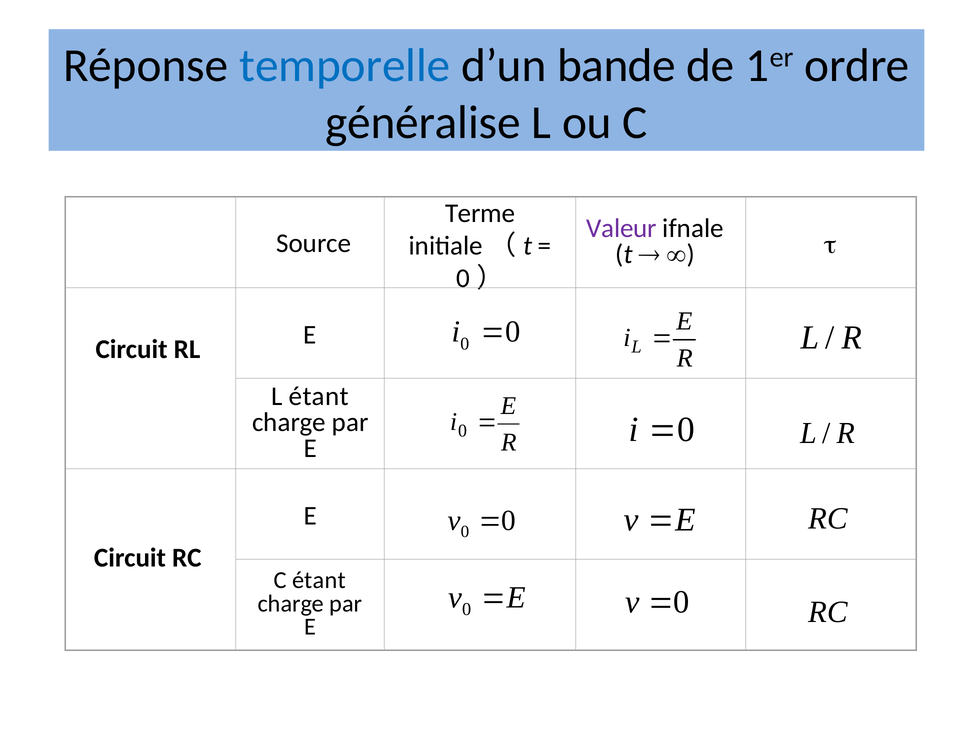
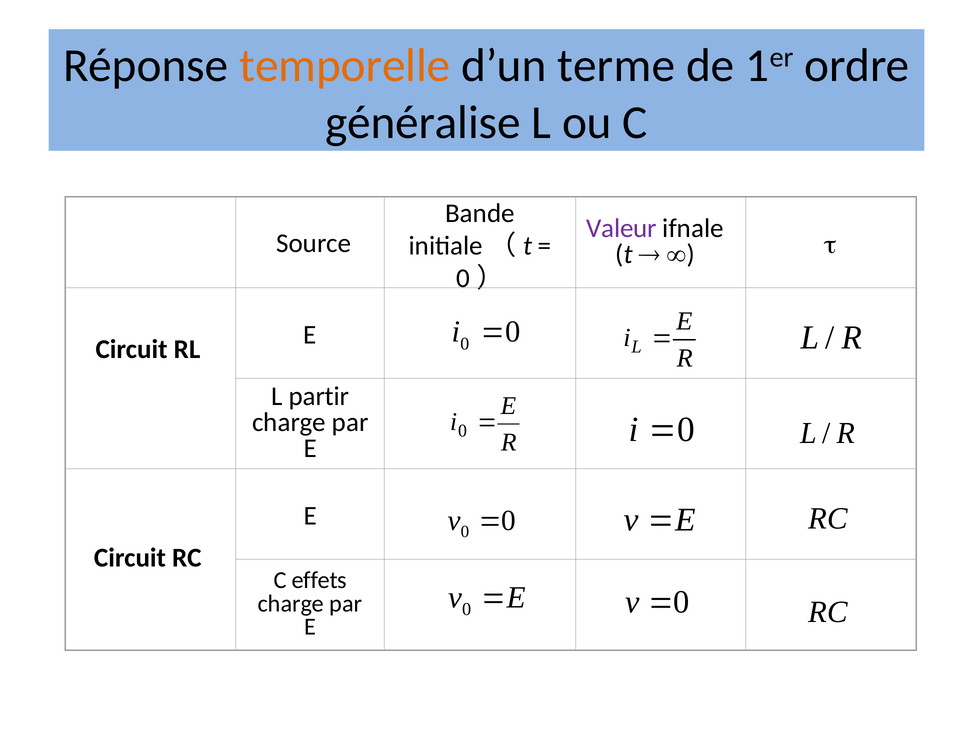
temporelle colour: blue -> orange (345, 66)
bande: bande -> terme (616, 66)
Terme: Terme -> Bande (480, 213)
L étant: étant -> partir (319, 396)
C étant: étant -> effets (319, 580)
